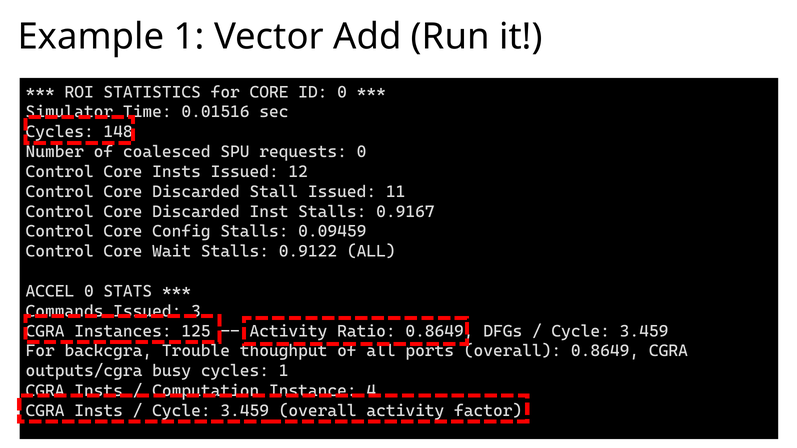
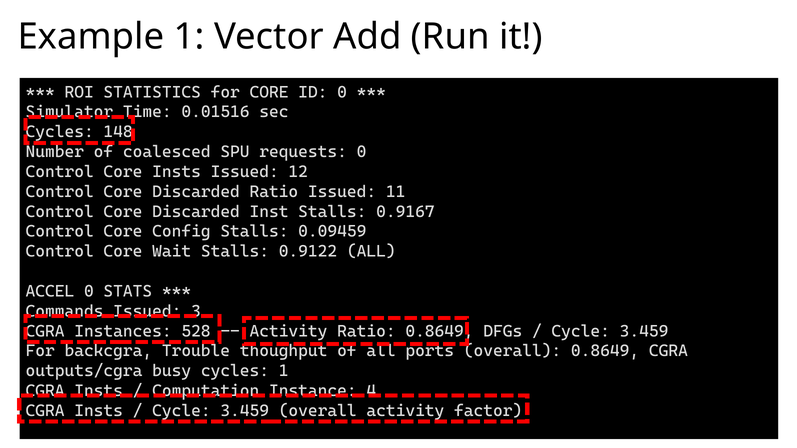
Discarded Stall: Stall -> Ratio (274, 192)
125: 125 -> 528 (196, 331)
